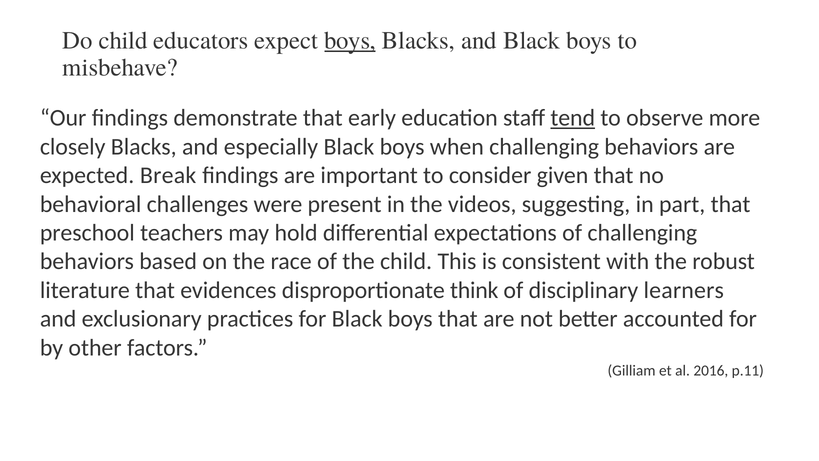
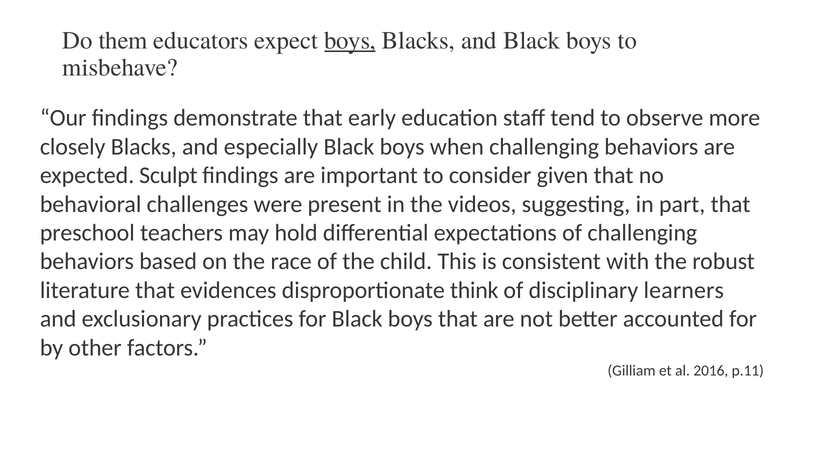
Do child: child -> them (123, 41)
tend underline: present -> none (573, 118)
Break: Break -> Sculpt (168, 175)
